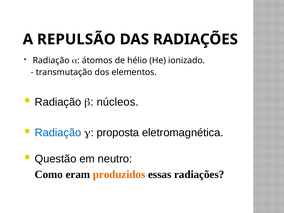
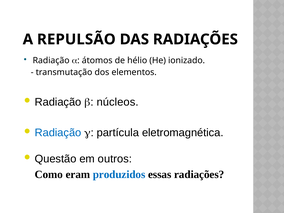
proposta: proposta -> partícula (118, 133)
neutro: neutro -> outros (115, 159)
produzidos colour: orange -> blue (119, 174)
